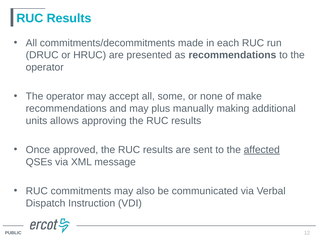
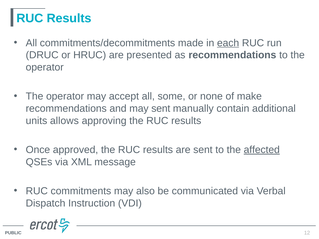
each underline: none -> present (228, 43)
may plus: plus -> sent (161, 109)
making: making -> contain (233, 109)
